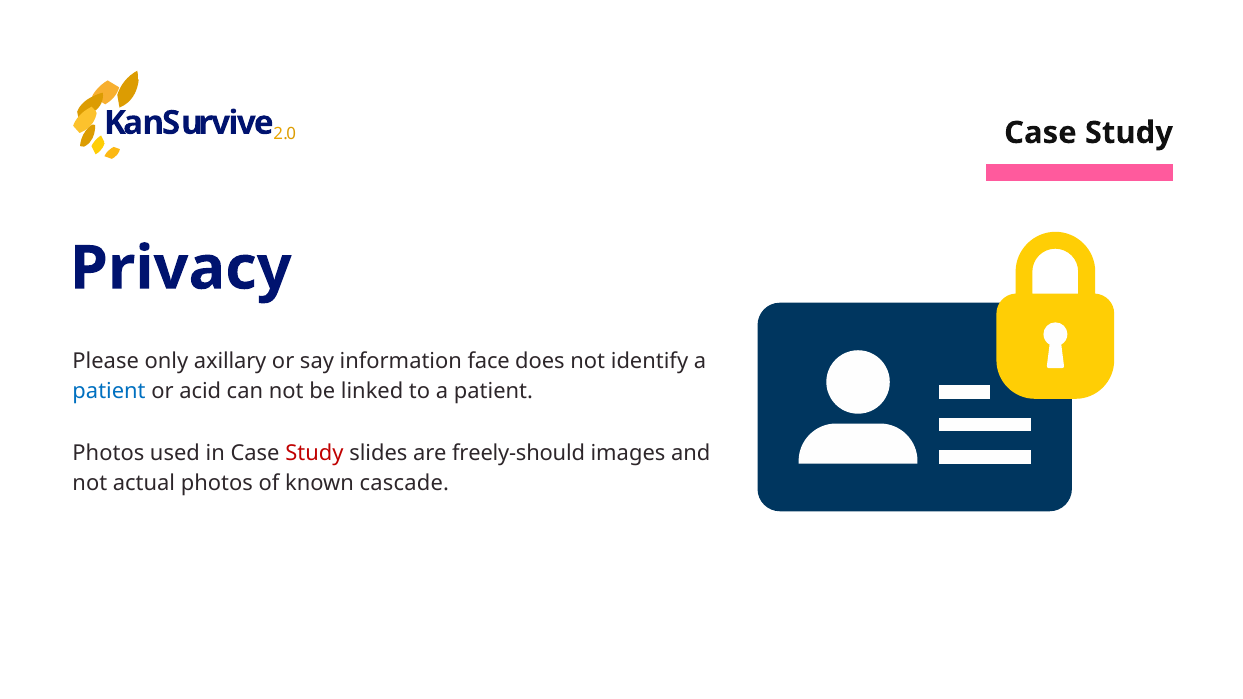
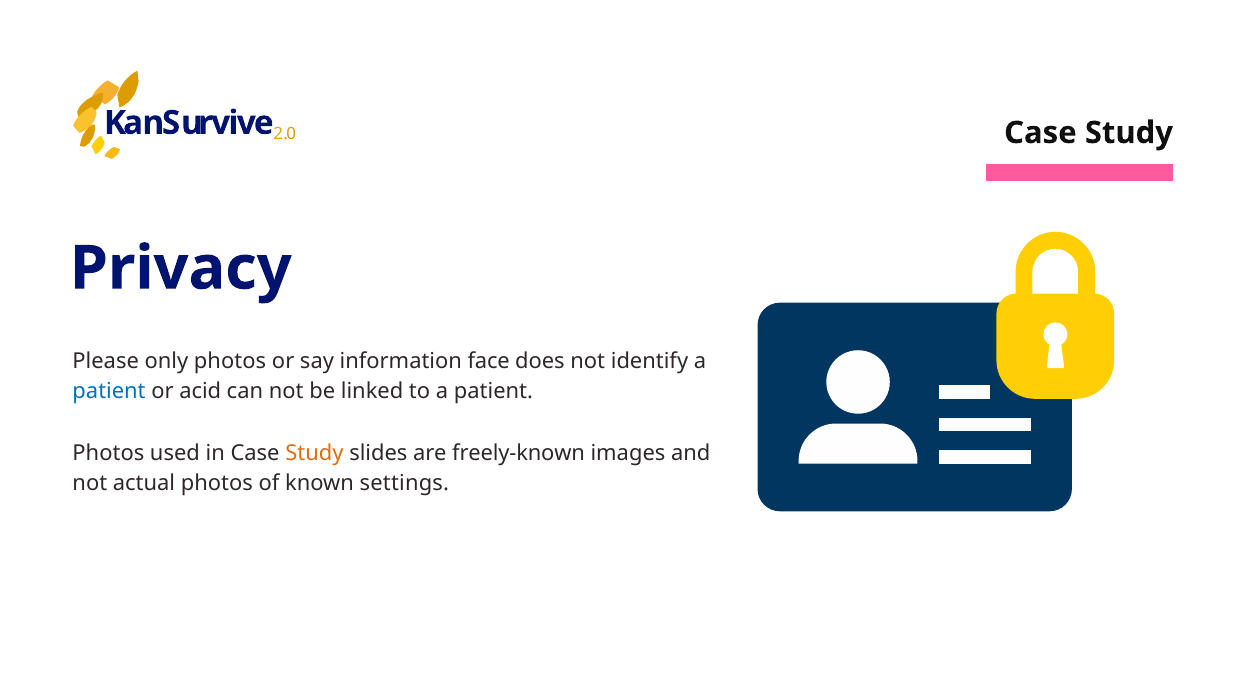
only axillary: axillary -> photos (230, 361)
Study colour: red -> orange (314, 453)
freely-should: freely-should -> freely-known (519, 453)
cascade: cascade -> settings (404, 484)
